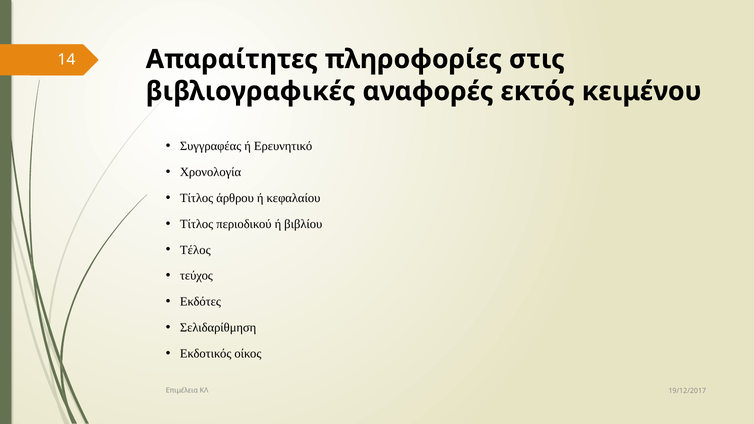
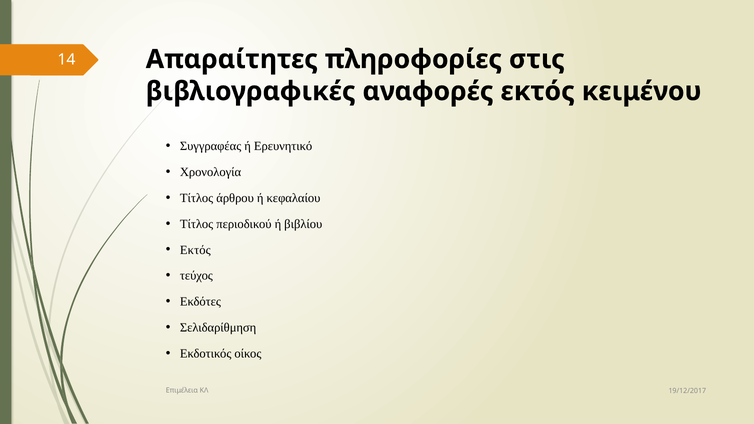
Τέλος: Τέλος -> Εκτός (195, 250)
